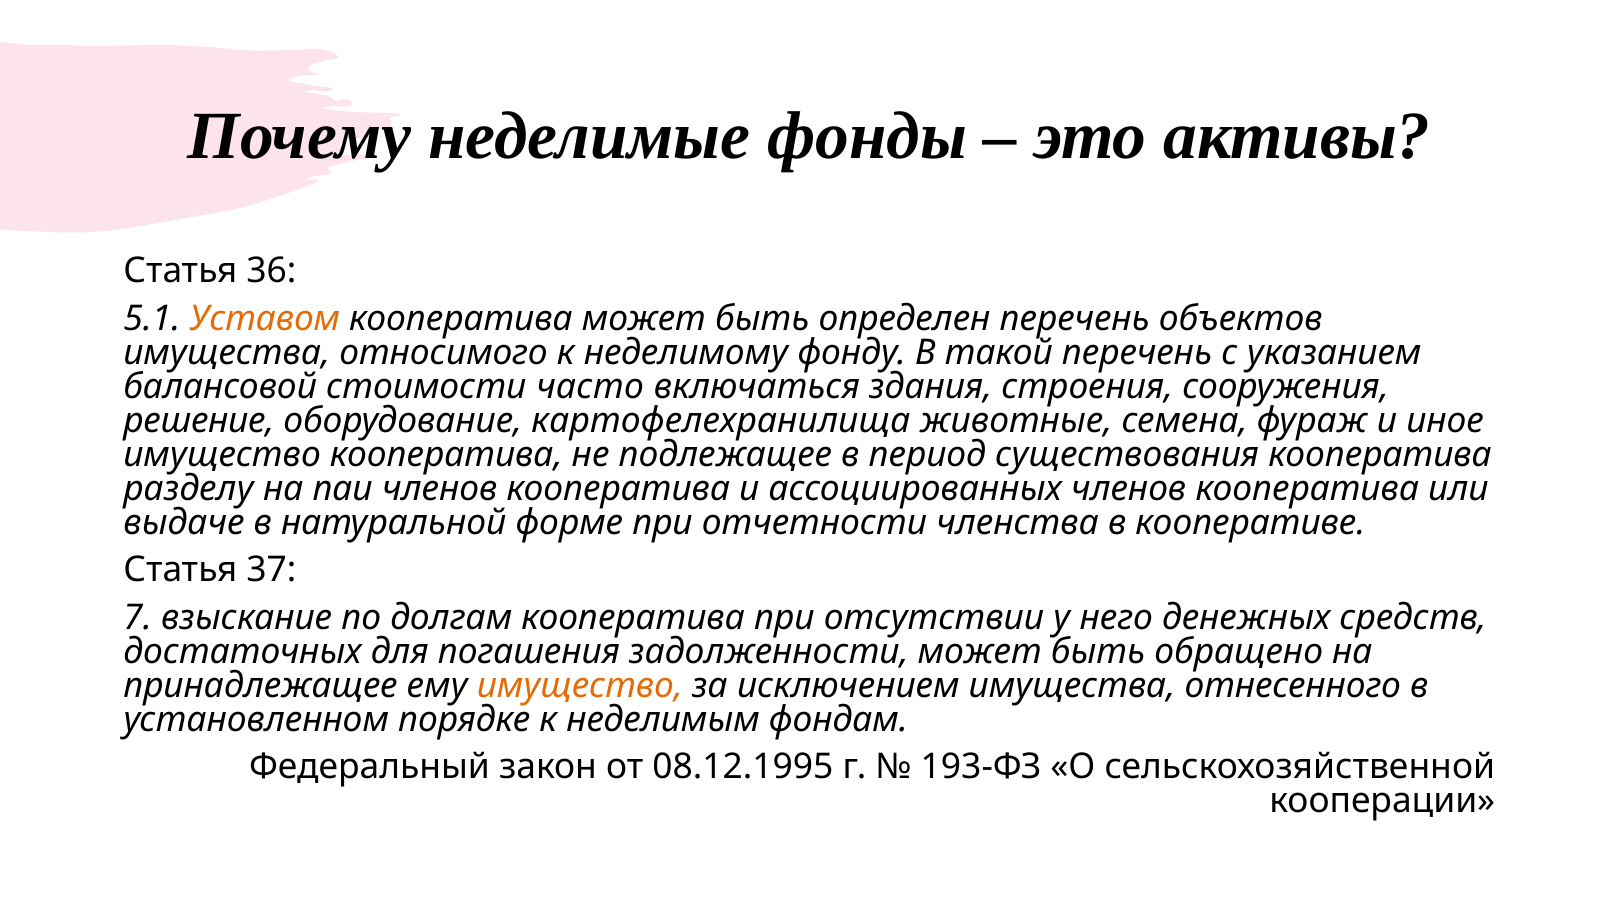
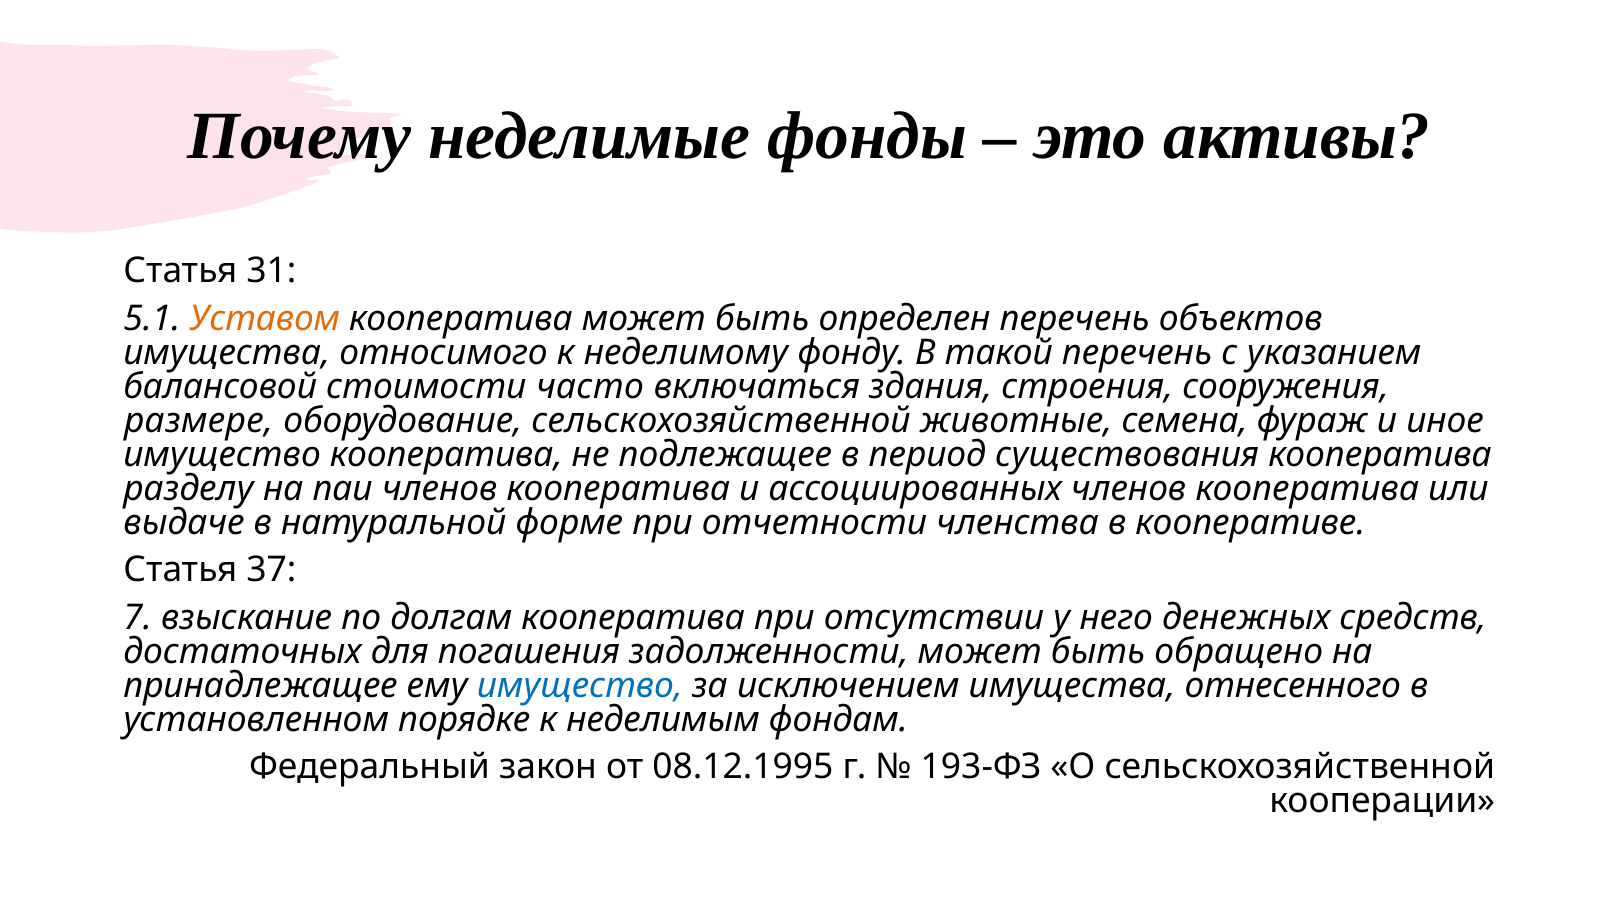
36: 36 -> 31 (271, 271)
решение: решение -> размере (199, 420)
оборудование картофелехранилища: картофелехранилища -> сельскохозяйственной (721, 420)
имущество colour: orange -> blue (580, 685)
